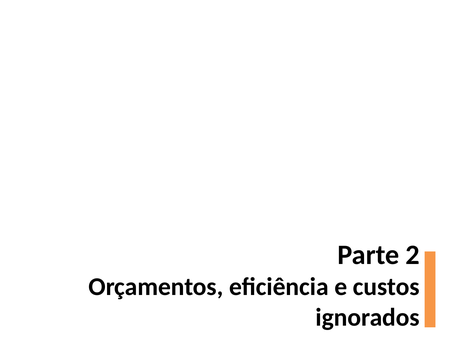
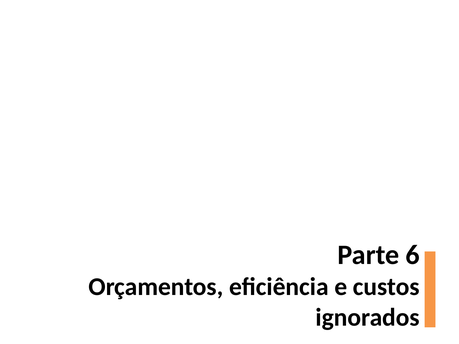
2: 2 -> 6 (413, 255)
